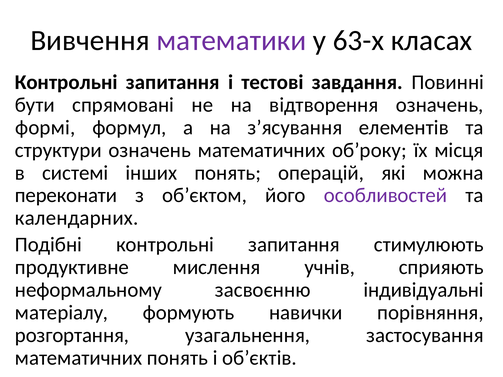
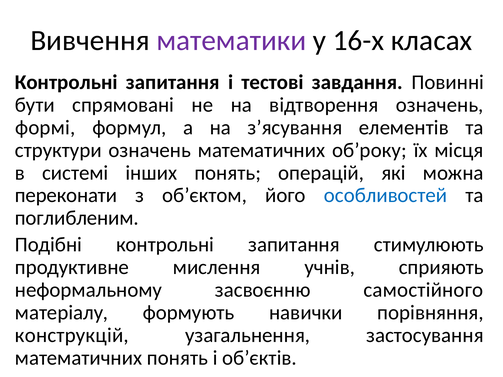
63-х: 63-х -> 16-х (358, 41)
особливостей colour: purple -> blue (386, 196)
календарних: календарних -> поглибленим (77, 218)
індивідуальні: індивідуальні -> самостійного (423, 290)
розгортання: розгортання -> конструкцій (72, 335)
